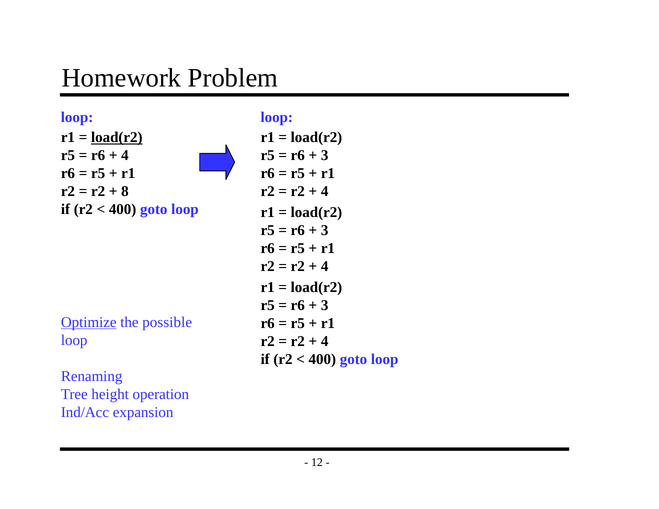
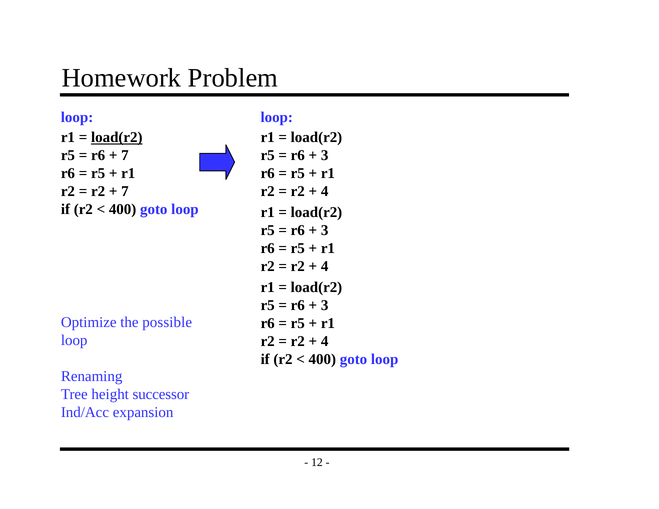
4: 4 -> 7 (125, 156)
8: 8 -> 7 (125, 191)
Optimize underline: present -> none (89, 322)
operation: operation -> successor (161, 394)
